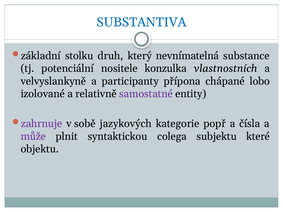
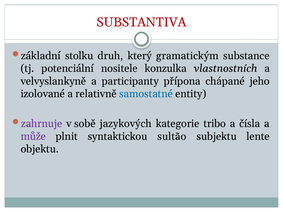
SUBSTANTIVA colour: blue -> red (141, 22)
nevnímatelná: nevnímatelná -> gramatickým (187, 56)
lobo: lobo -> jeho (260, 81)
samostatné colour: purple -> blue (146, 94)
popř: popř -> tribo (215, 124)
colega: colega -> sultão (172, 137)
které: které -> lente (258, 137)
